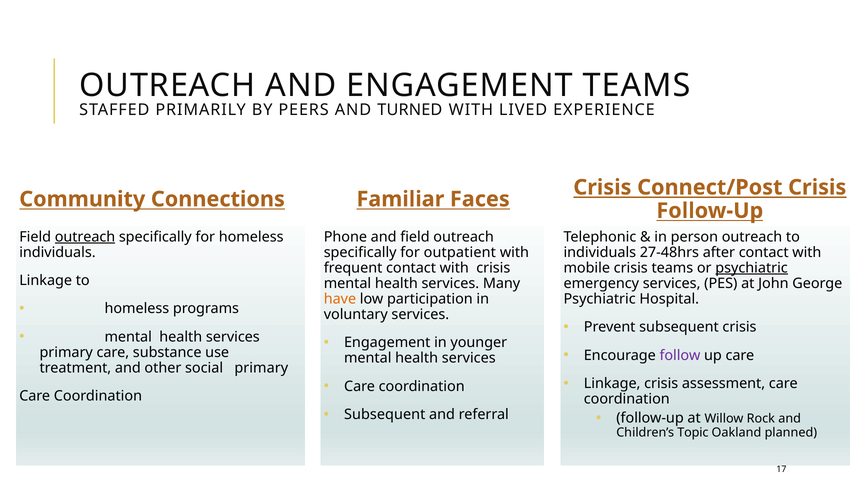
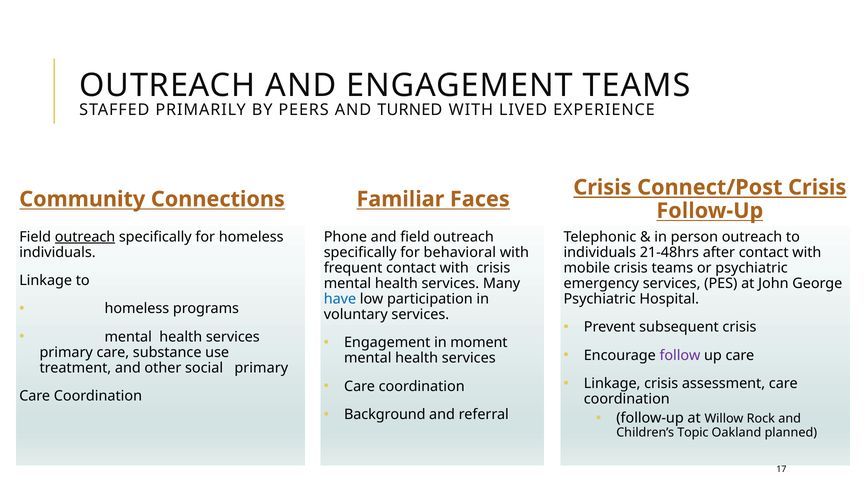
outpatient: outpatient -> behavioral (460, 252)
27-48hrs: 27-48hrs -> 21-48hrs (669, 252)
psychiatric underline: present -> none (752, 268)
have colour: orange -> blue (340, 299)
younger: younger -> moment (479, 343)
Subsequent: Subsequent -> Background (385, 415)
